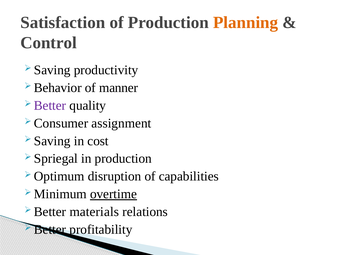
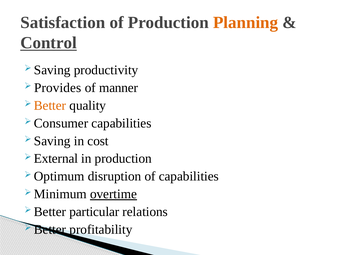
Control underline: none -> present (49, 43)
Behavior: Behavior -> Provides (58, 88)
Better colour: purple -> orange (50, 105)
Consumer assignment: assignment -> capabilities (121, 123)
Spriegal: Spriegal -> External (56, 159)
materials: materials -> particular (94, 212)
